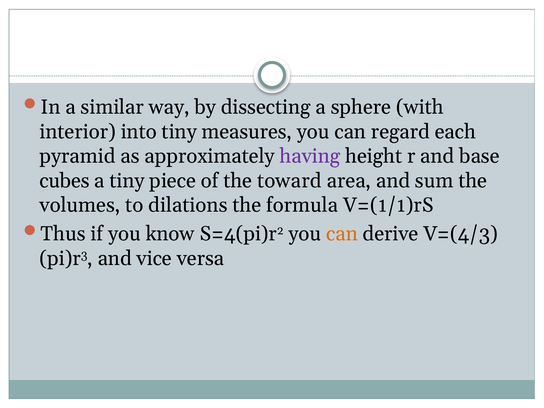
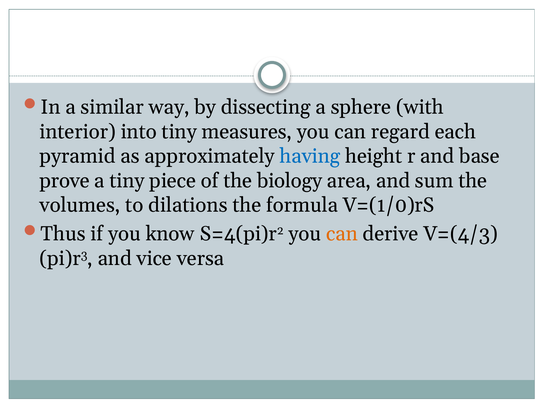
having colour: purple -> blue (310, 156)
cubes: cubes -> prove (65, 181)
toward: toward -> biology (290, 181)
V=(1/1)rS: V=(1/1)rS -> V=(1/0)rS (389, 205)
